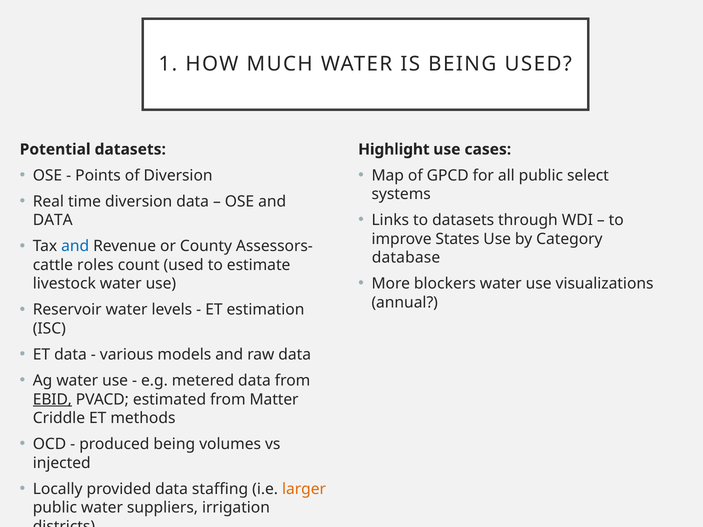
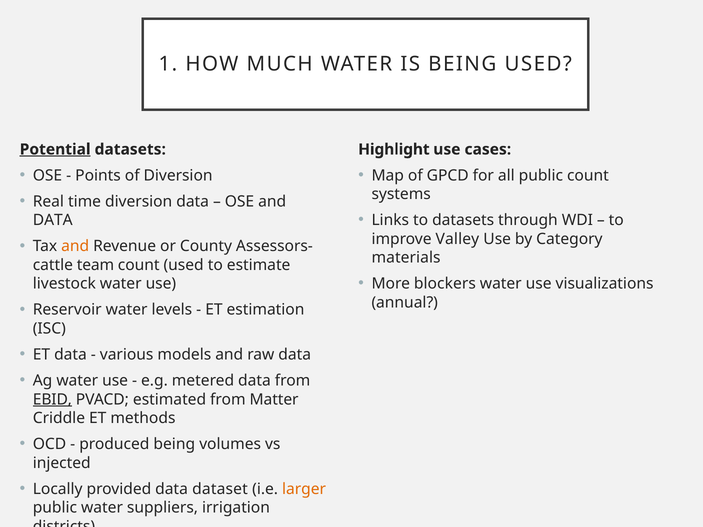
Potential underline: none -> present (55, 149)
public select: select -> count (588, 176)
States: States -> Valley (457, 239)
and colour: blue -> orange (75, 246)
database: database -> materials (406, 258)
roles: roles -> team (96, 265)
staffing: staffing -> dataset (220, 489)
